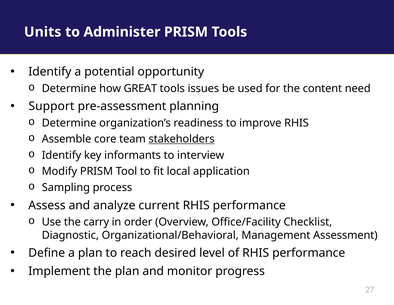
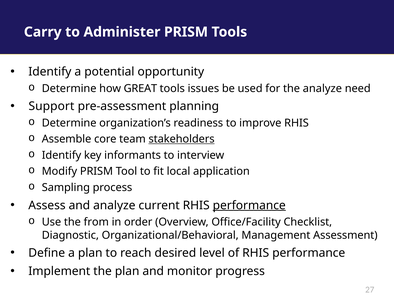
Units: Units -> Carry (43, 32)
the content: content -> analyze (322, 88)
performance underline: none -> present (249, 205)
carry: carry -> from (96, 222)
